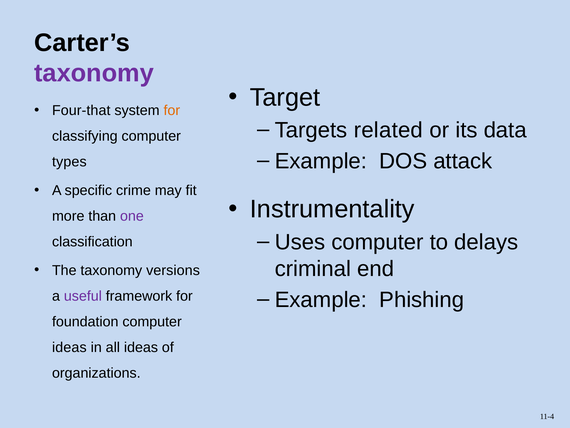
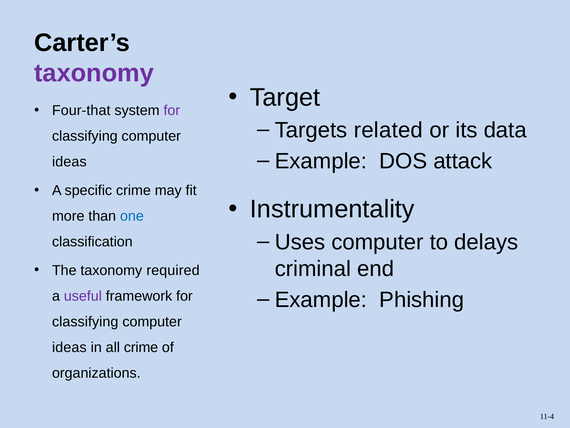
for colour: orange -> purple (172, 110)
types: types -> ideas (69, 162)
one colour: purple -> blue (132, 216)
versions: versions -> required (173, 270)
foundation: foundation -> classifying (85, 321)
all ideas: ideas -> crime (141, 347)
